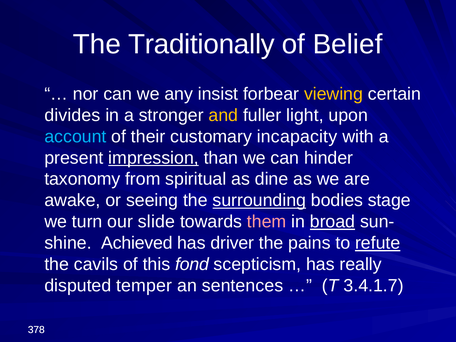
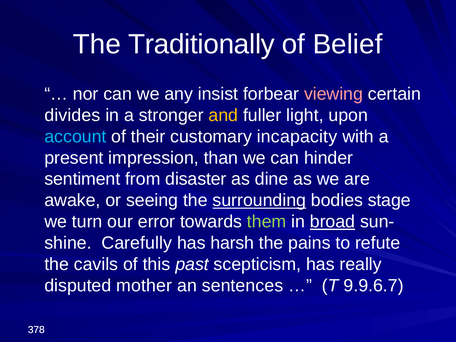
viewing colour: yellow -> pink (334, 94)
impression underline: present -> none (154, 158)
taxonomy: taxonomy -> sentiment (82, 179)
spiritual: spiritual -> disaster (196, 179)
slide: slide -> error (157, 222)
them colour: pink -> light green (267, 222)
Achieved: Achieved -> Carefully (137, 243)
driver: driver -> harsh (232, 243)
refute underline: present -> none (378, 243)
fond: fond -> past (192, 264)
temper: temper -> mother (144, 286)
3.4.1.7: 3.4.1.7 -> 9.9.6.7 (374, 286)
